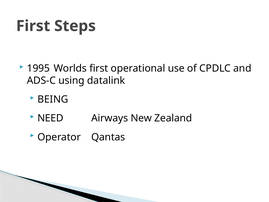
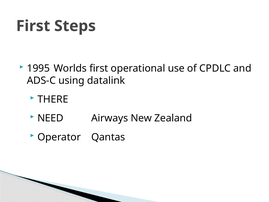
BEING: BEING -> THERE (53, 99)
